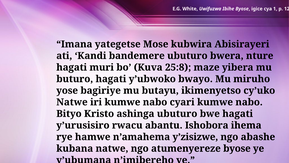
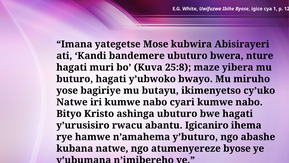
Ishobora: Ishobora -> Igicaniro (207, 125)
y’zisizwe: y’zisizwe -> y’buturo (195, 137)
